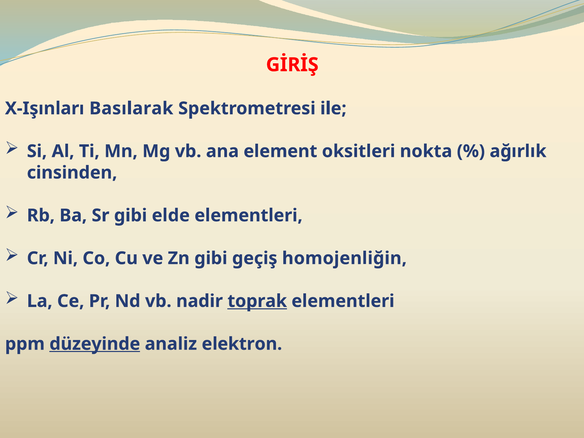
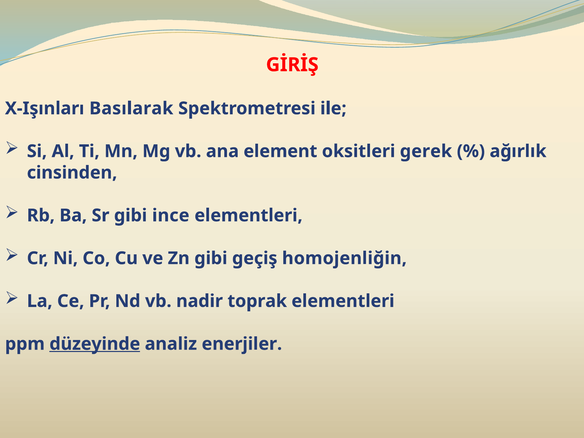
nokta: nokta -> gerek (426, 151)
elde: elde -> ince (171, 215)
toprak underline: present -> none (257, 301)
elektron: elektron -> enerjiler (242, 344)
